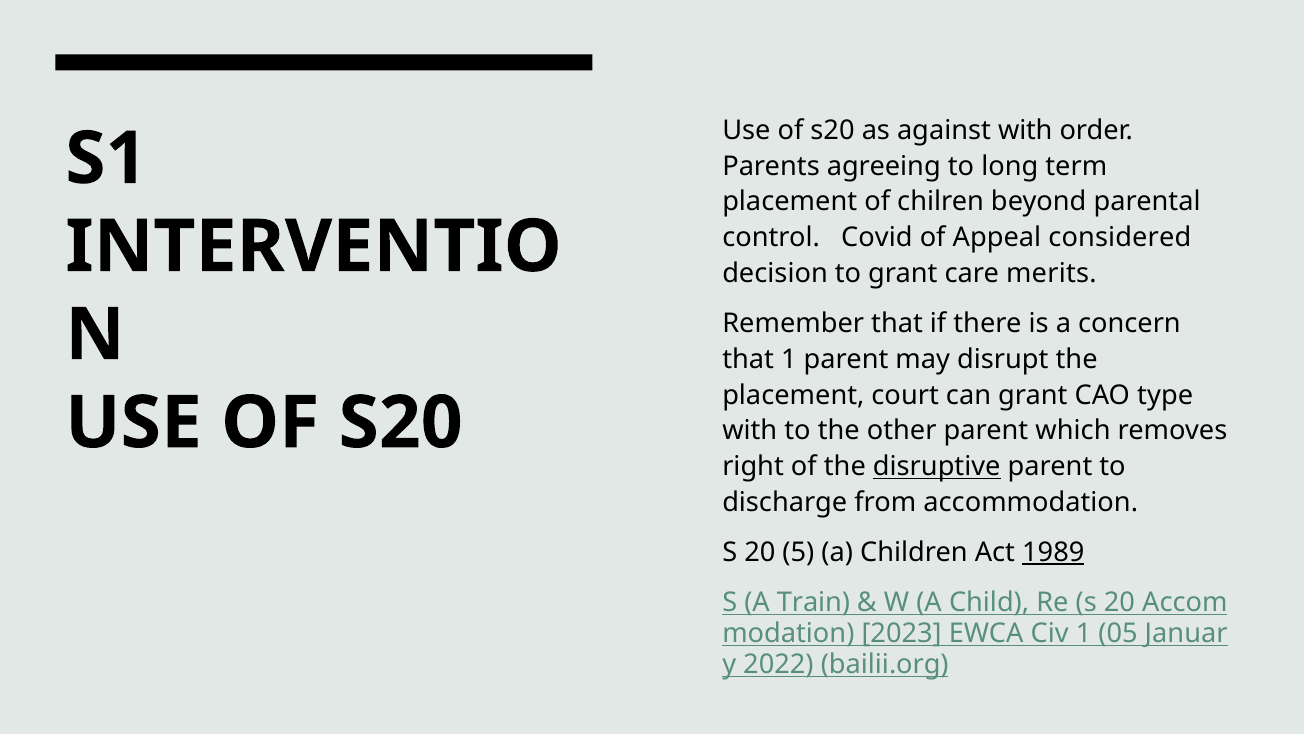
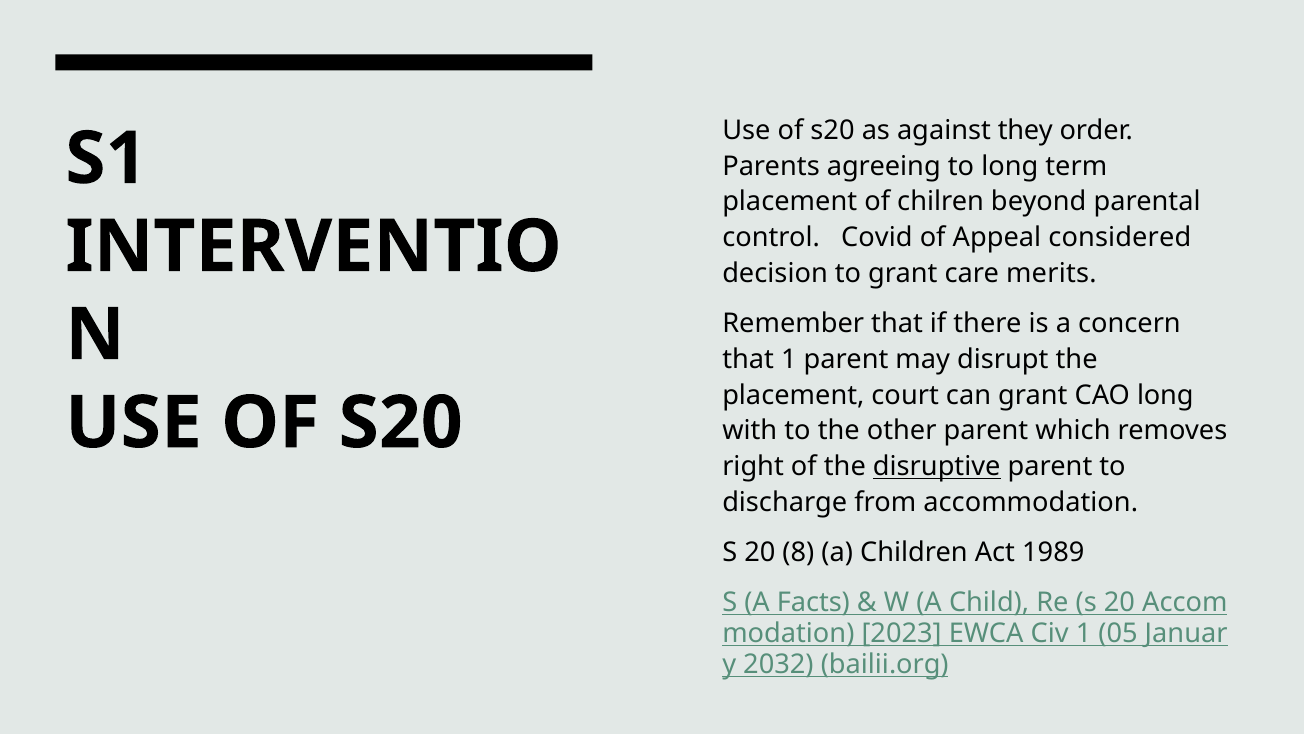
against with: with -> they (1025, 130)
CAO type: type -> long (1165, 395)
5: 5 -> 8 (798, 552)
1989 underline: present -> none (1053, 552)
Train: Train -> Facts (813, 602)
2022: 2022 -> 2032 (778, 664)
